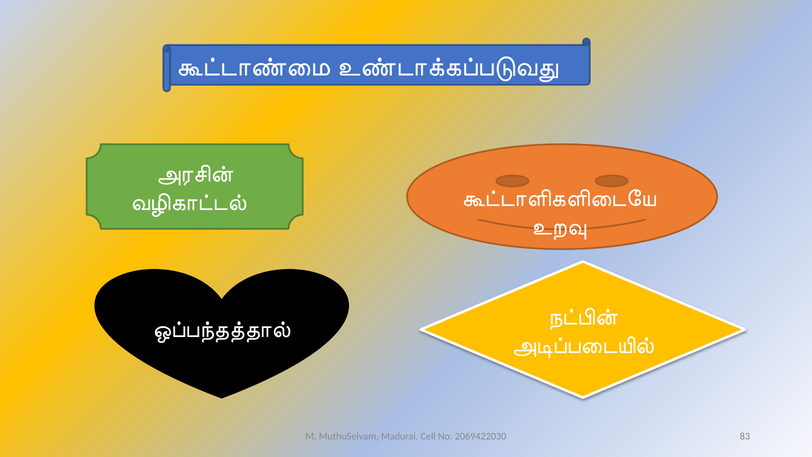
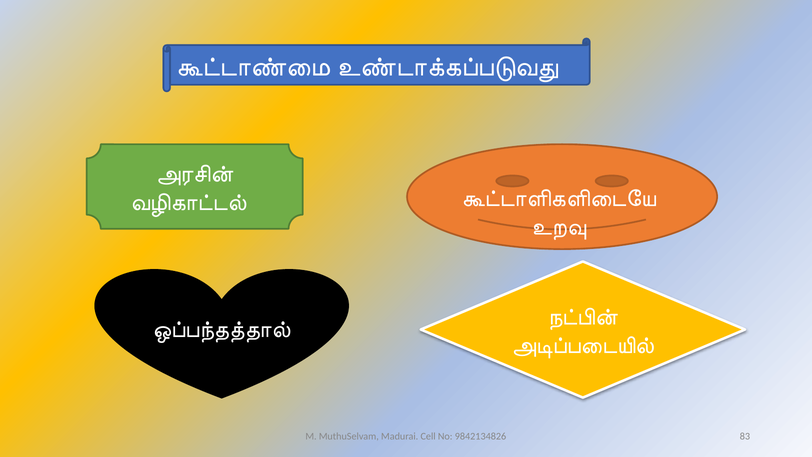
2069422030: 2069422030 -> 9842134826 (481, 436)
